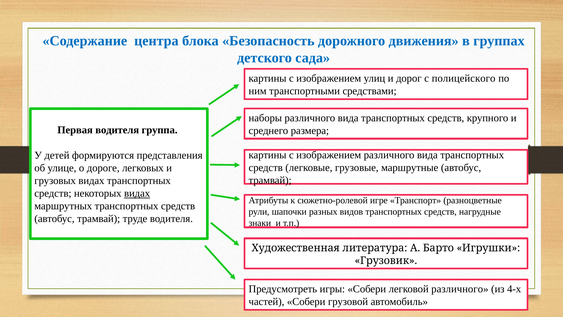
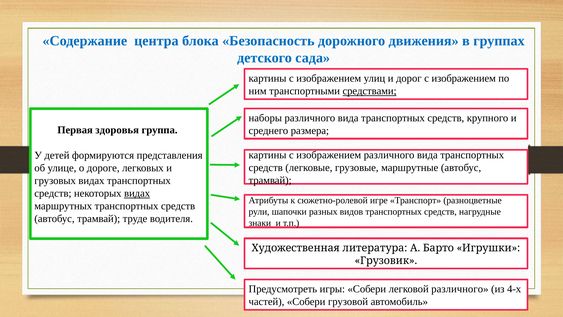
дорог с полицейского: полицейского -> изображением (464, 78)
средствами underline: none -> present (370, 91)
Первая водителя: водителя -> здоровья (117, 130)
